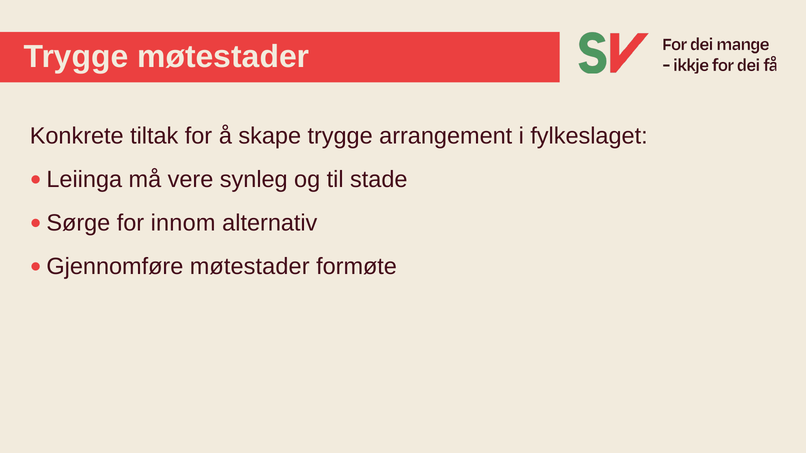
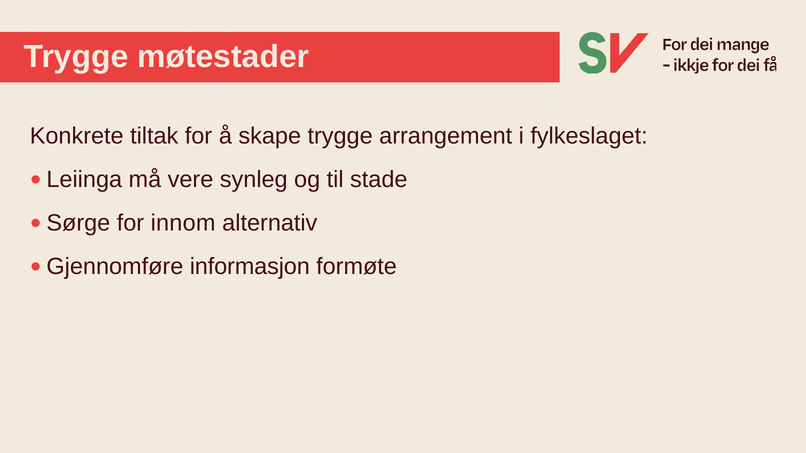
Gjennomføre møtestader: møtestader -> informasjon (250, 267)
